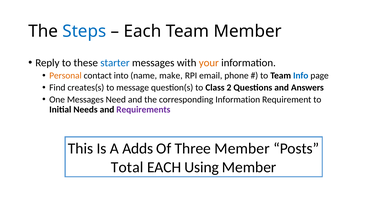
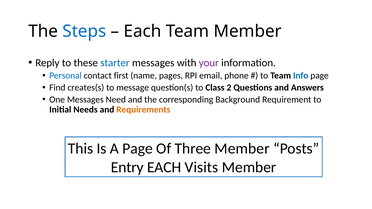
your colour: orange -> purple (209, 63)
Personal colour: orange -> blue (65, 76)
into: into -> first (121, 76)
make: make -> pages (171, 76)
corresponding Information: Information -> Background (238, 100)
Requirements colour: purple -> orange (143, 110)
A Adds: Adds -> Page (138, 149)
Total: Total -> Entry (127, 167)
Using: Using -> Visits (202, 167)
